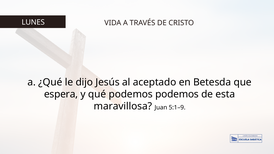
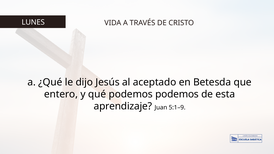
espera: espera -> entero (61, 94)
maravillosa: maravillosa -> aprendizaje (123, 106)
